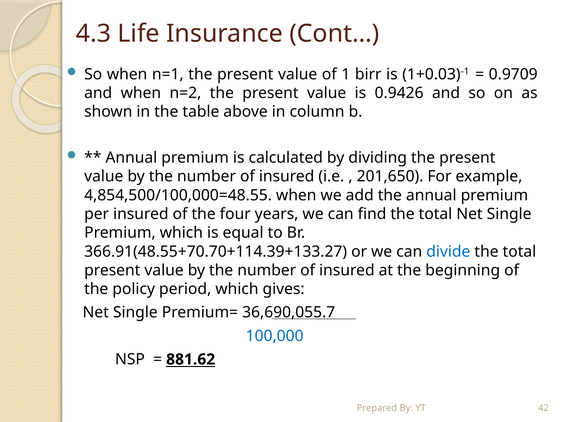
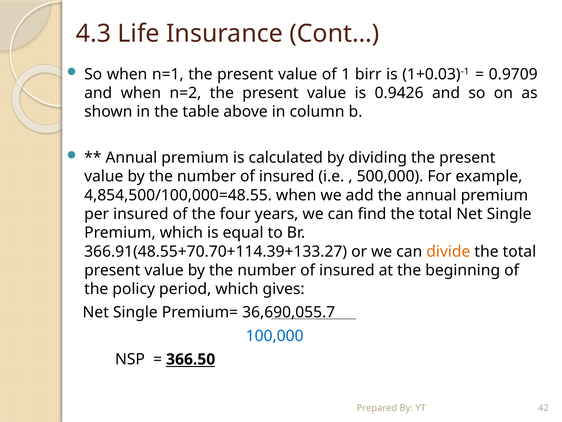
201,650: 201,650 -> 500,000 (390, 176)
divide colour: blue -> orange (448, 251)
881.62: 881.62 -> 366.50 (191, 359)
